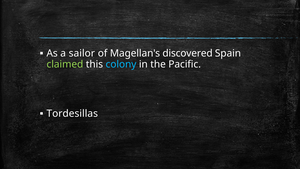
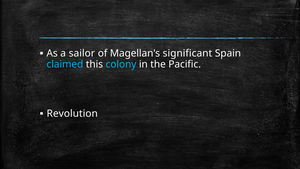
discovered: discovered -> significant (187, 53)
claimed colour: light green -> light blue (65, 64)
Tordesillas: Tordesillas -> Revolution (72, 113)
